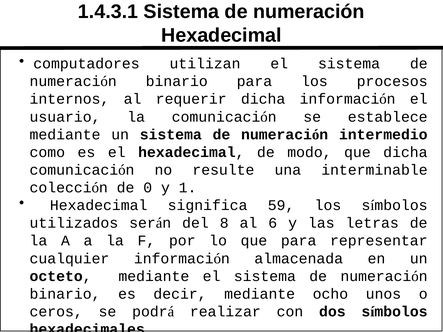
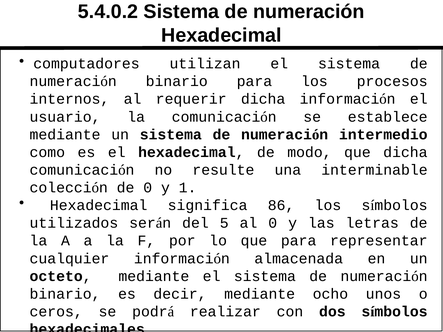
1.4.3.1: 1.4.3.1 -> 5.4.0.2 (108, 12)
59: 59 -> 86 (281, 205)
8: 8 -> 5 (224, 223)
al 6: 6 -> 0 (273, 223)
